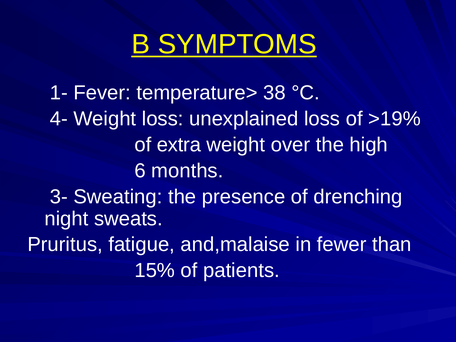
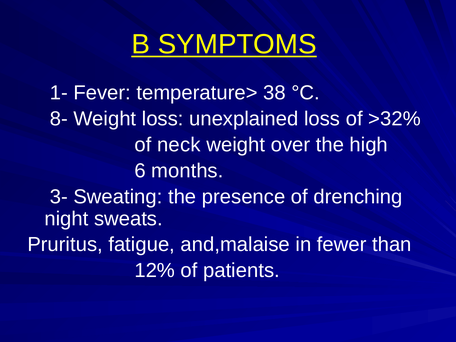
4-: 4- -> 8- (59, 119)
>19%: >19% -> >32% (395, 119)
extra: extra -> neck (179, 145)
15%: 15% -> 12% (155, 271)
